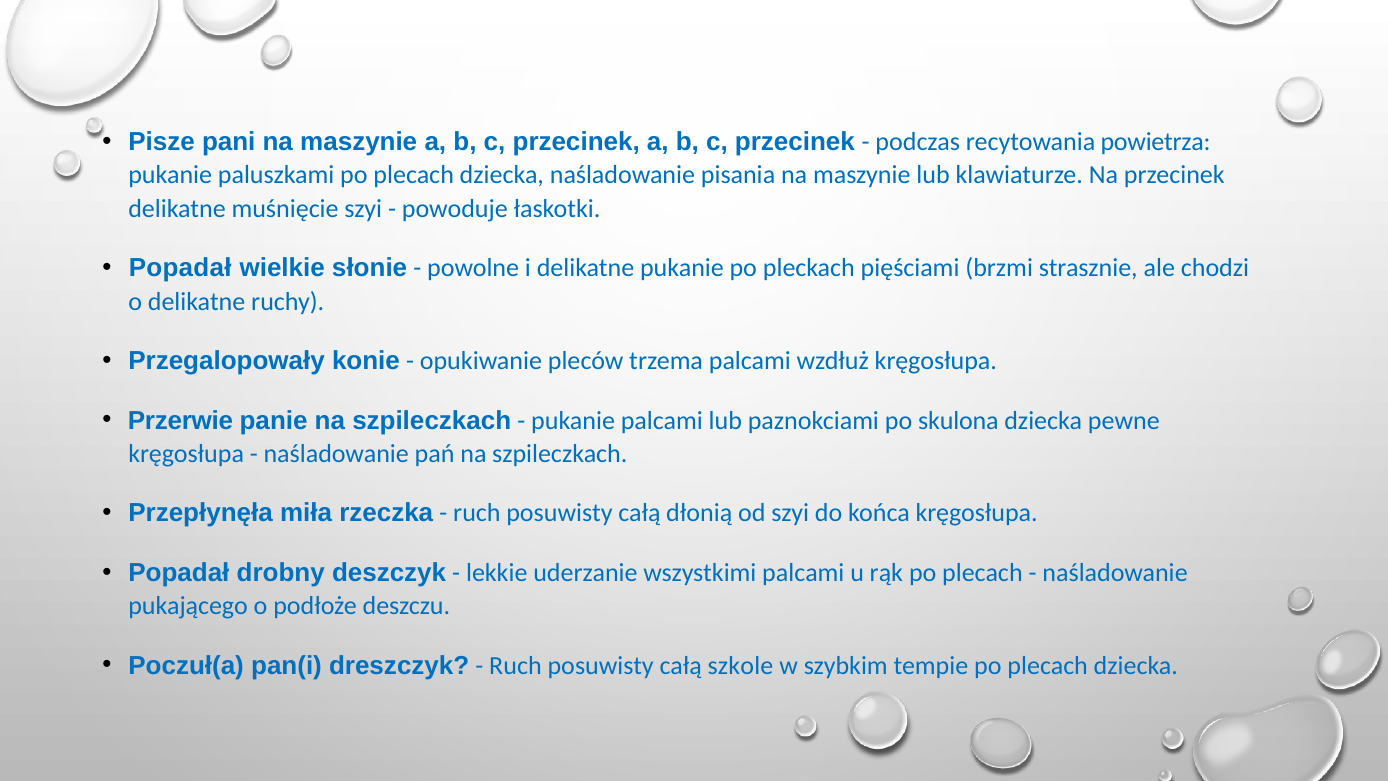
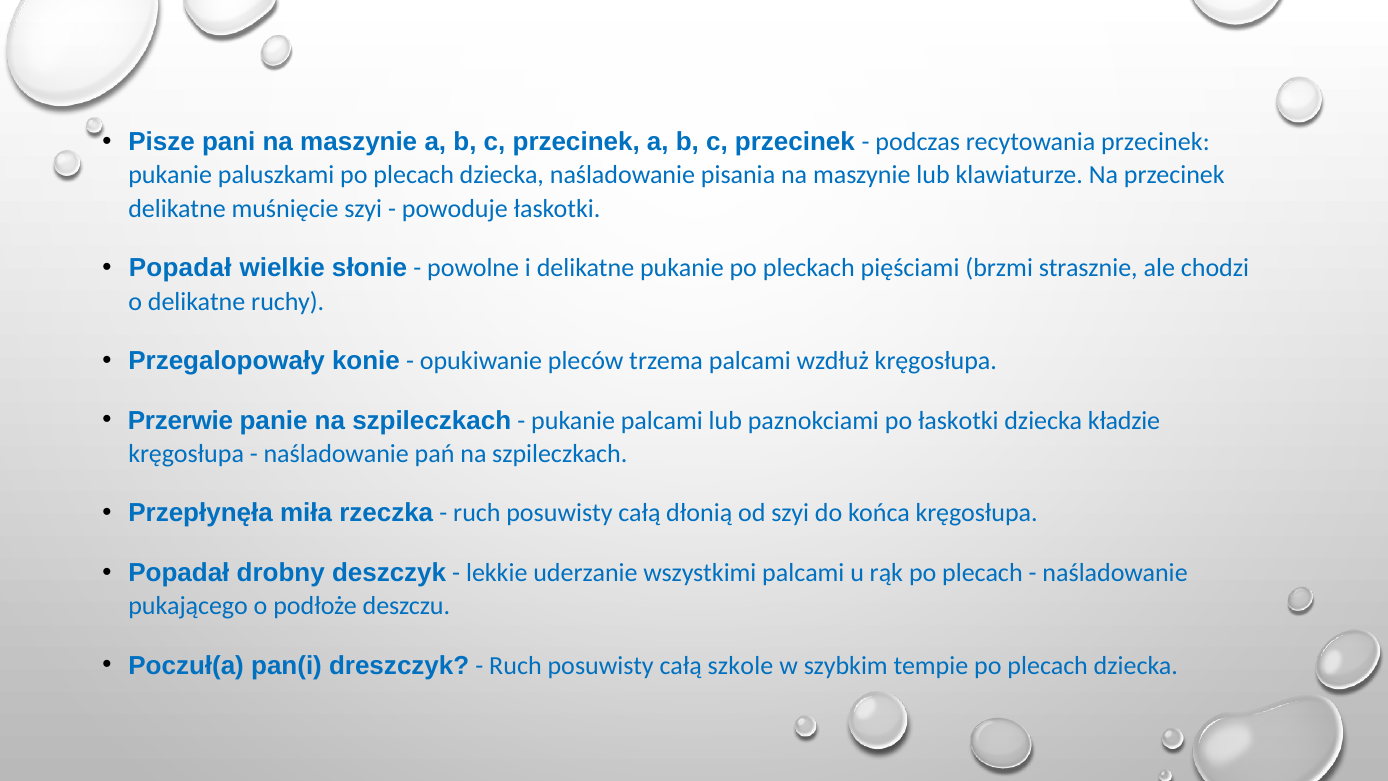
recytowania powietrza: powietrza -> przecinek (1155, 142)
po skulona: skulona -> łaskotki (958, 420)
pewne: pewne -> kładzie (1124, 420)
